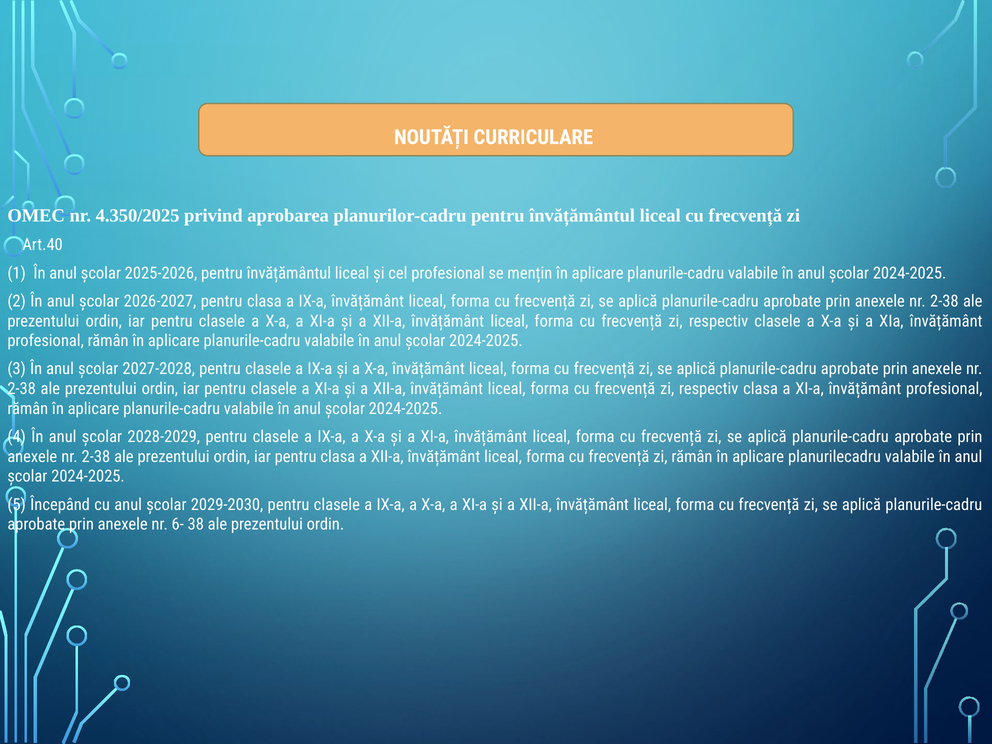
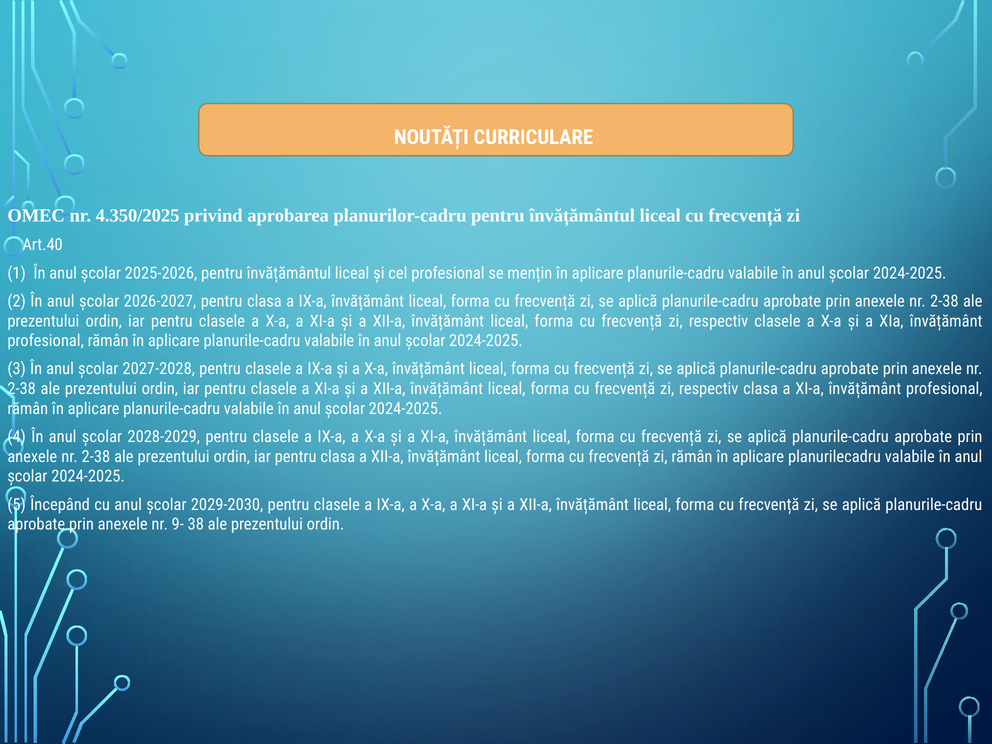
6-: 6- -> 9- (178, 524)
